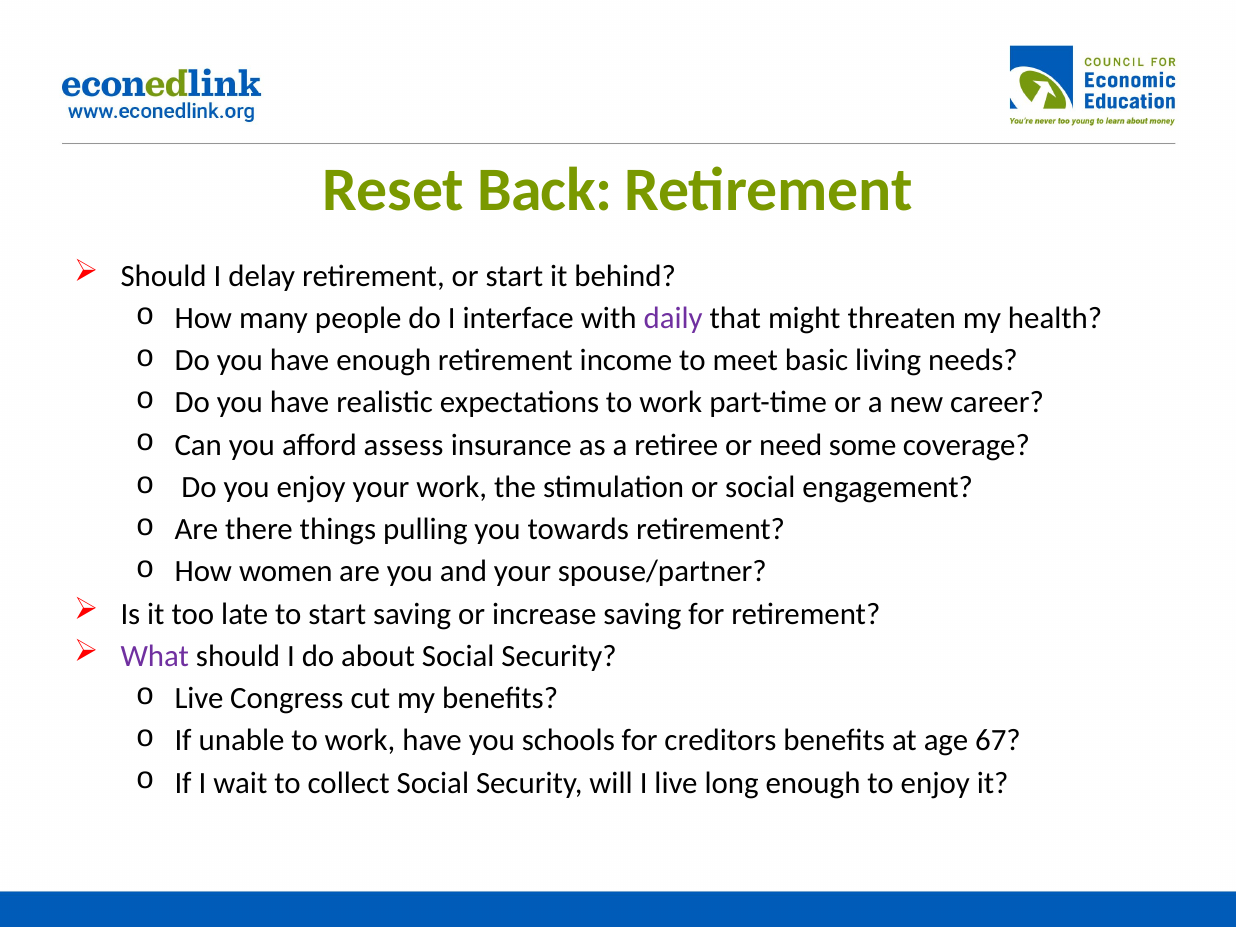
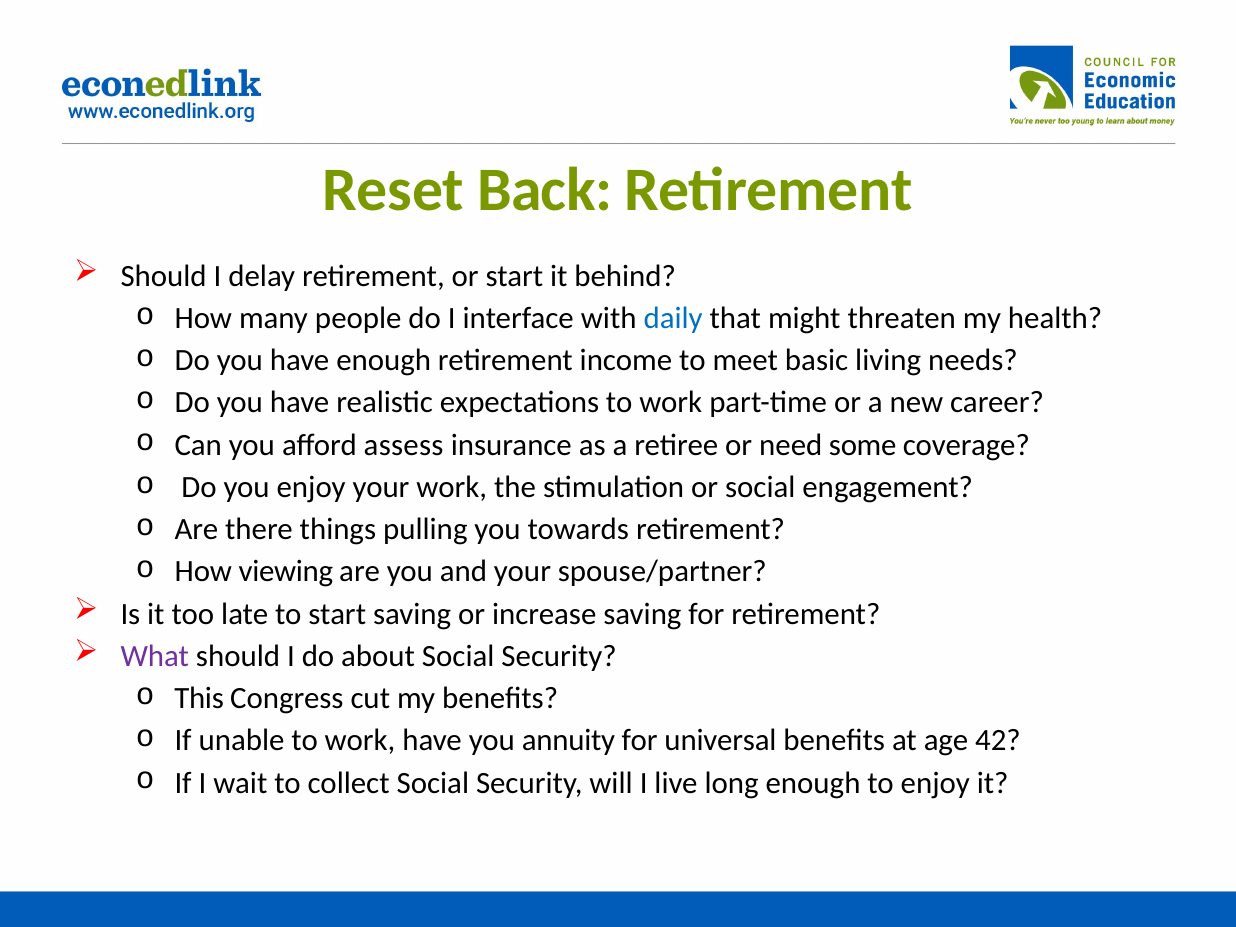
daily colour: purple -> blue (673, 318)
women: women -> viewing (286, 572)
Live: Live -> This (199, 698)
schools: schools -> annuity (568, 741)
creditors: creditors -> universal (721, 741)
67: 67 -> 42 (998, 741)
